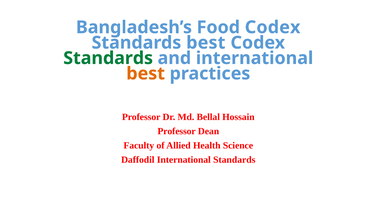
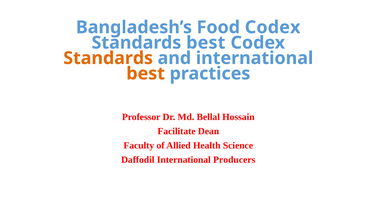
Standards colour: green -> orange (108, 58)
Professor: Professor -> Facilitate (177, 131)
International Standards: Standards -> Producers (234, 160)
